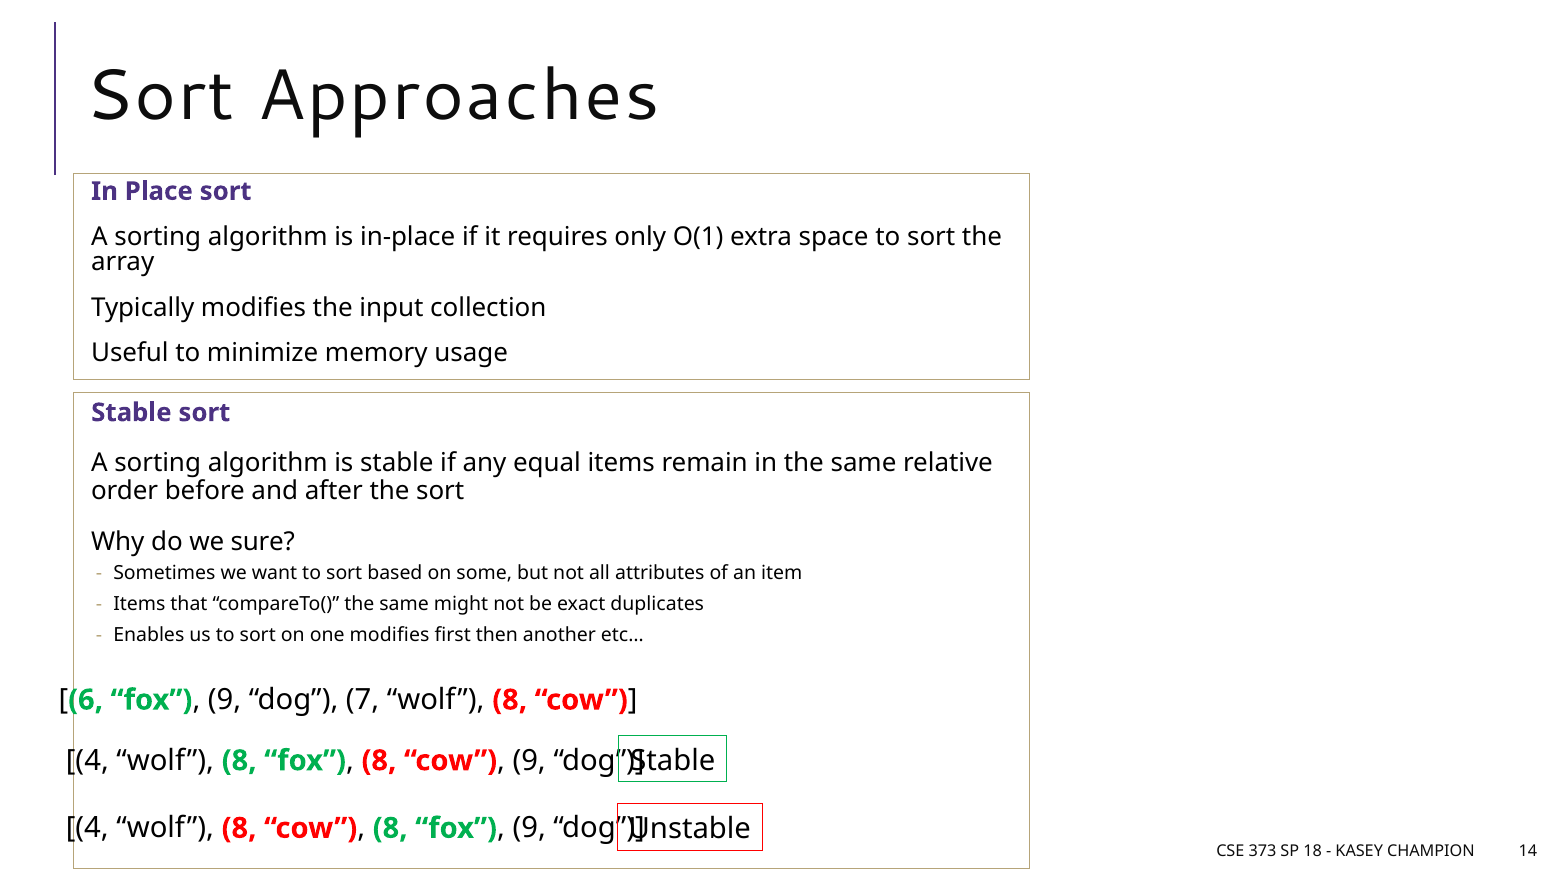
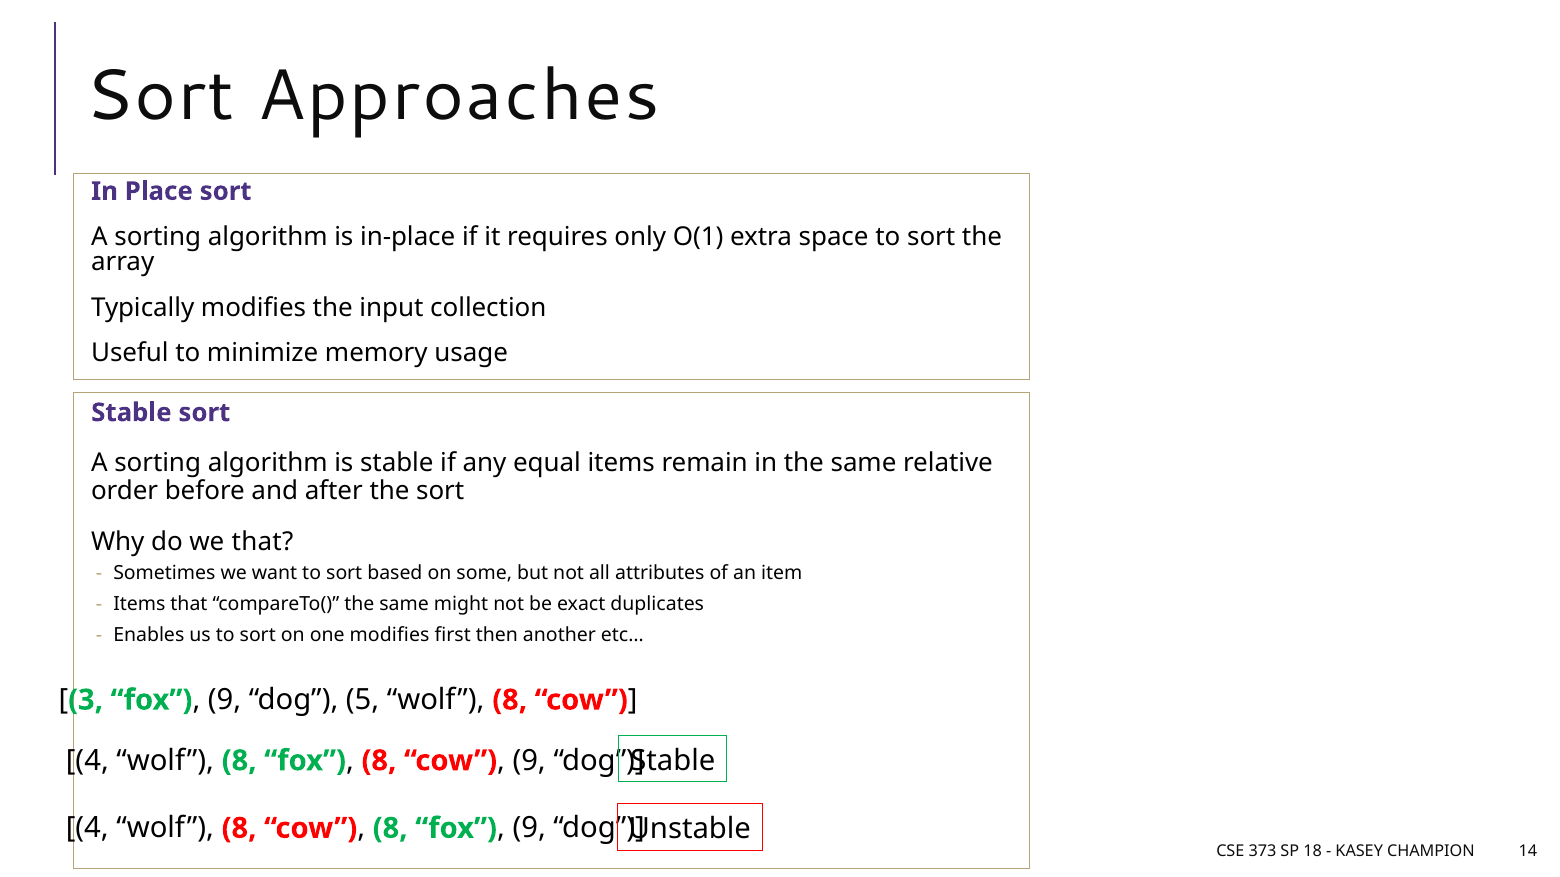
we sure: sure -> that (262, 542)
6: 6 -> 3 (86, 700)
7: 7 -> 5 (363, 700)
